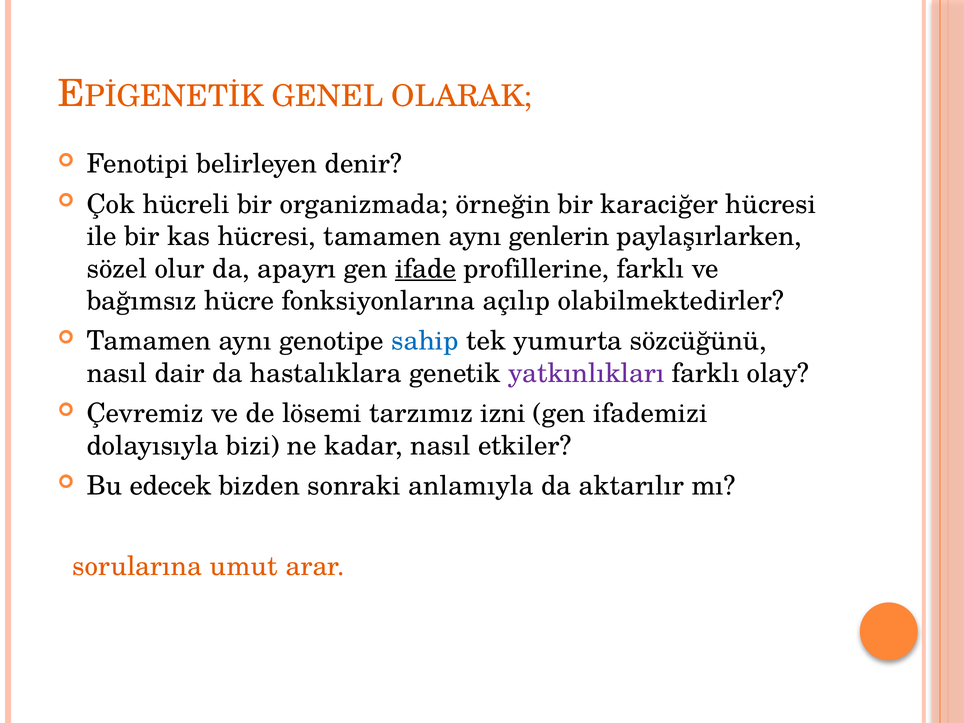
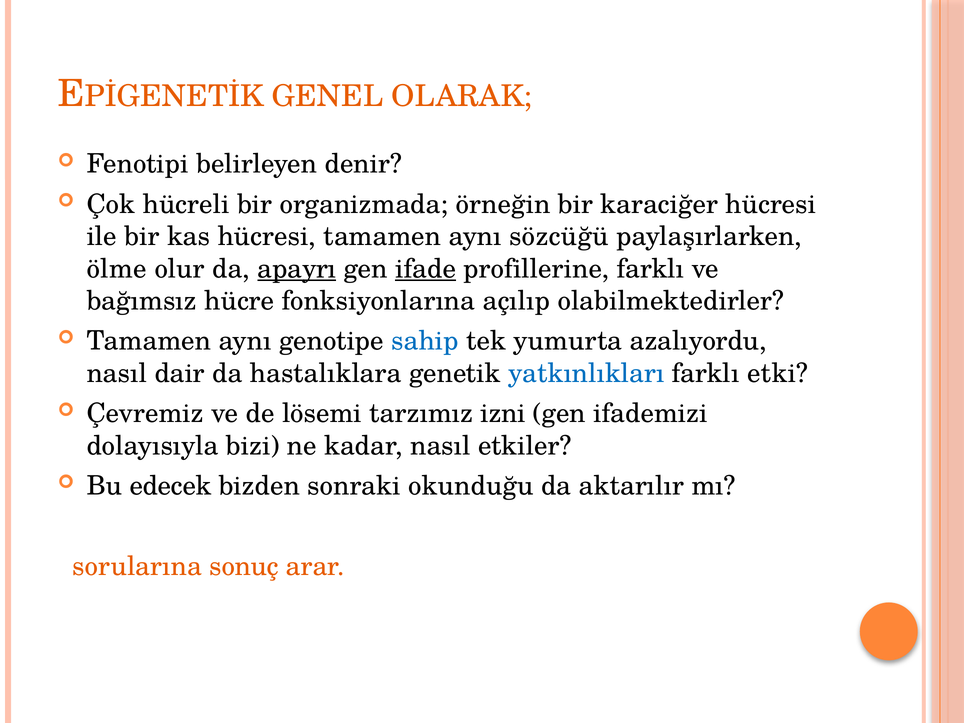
genlerin: genlerin -> sözcüğü (559, 236)
sözel: sözel -> ölme (117, 269)
apayrı underline: none -> present (297, 269)
sözcüğünü: sözcüğünü -> azalıyordu (698, 341)
yatkınlıkları colour: purple -> blue (586, 373)
olay: olay -> etki (778, 373)
anlamıyla: anlamıyla -> okunduğu (471, 486)
umut: umut -> sonuç (244, 566)
